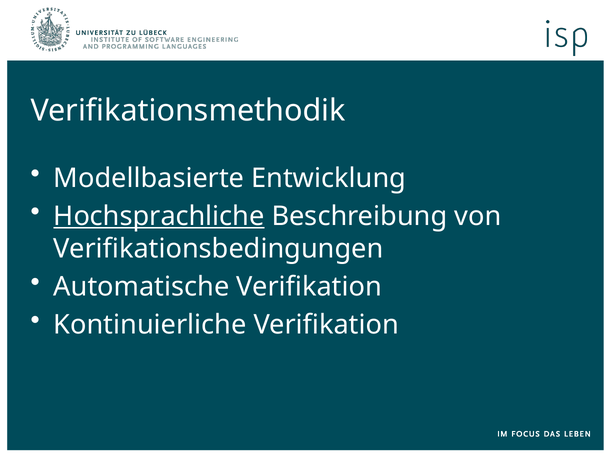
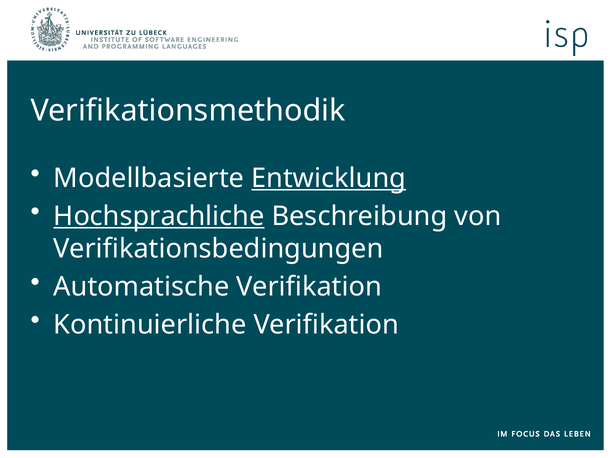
Entwicklung underline: none -> present (329, 178)
